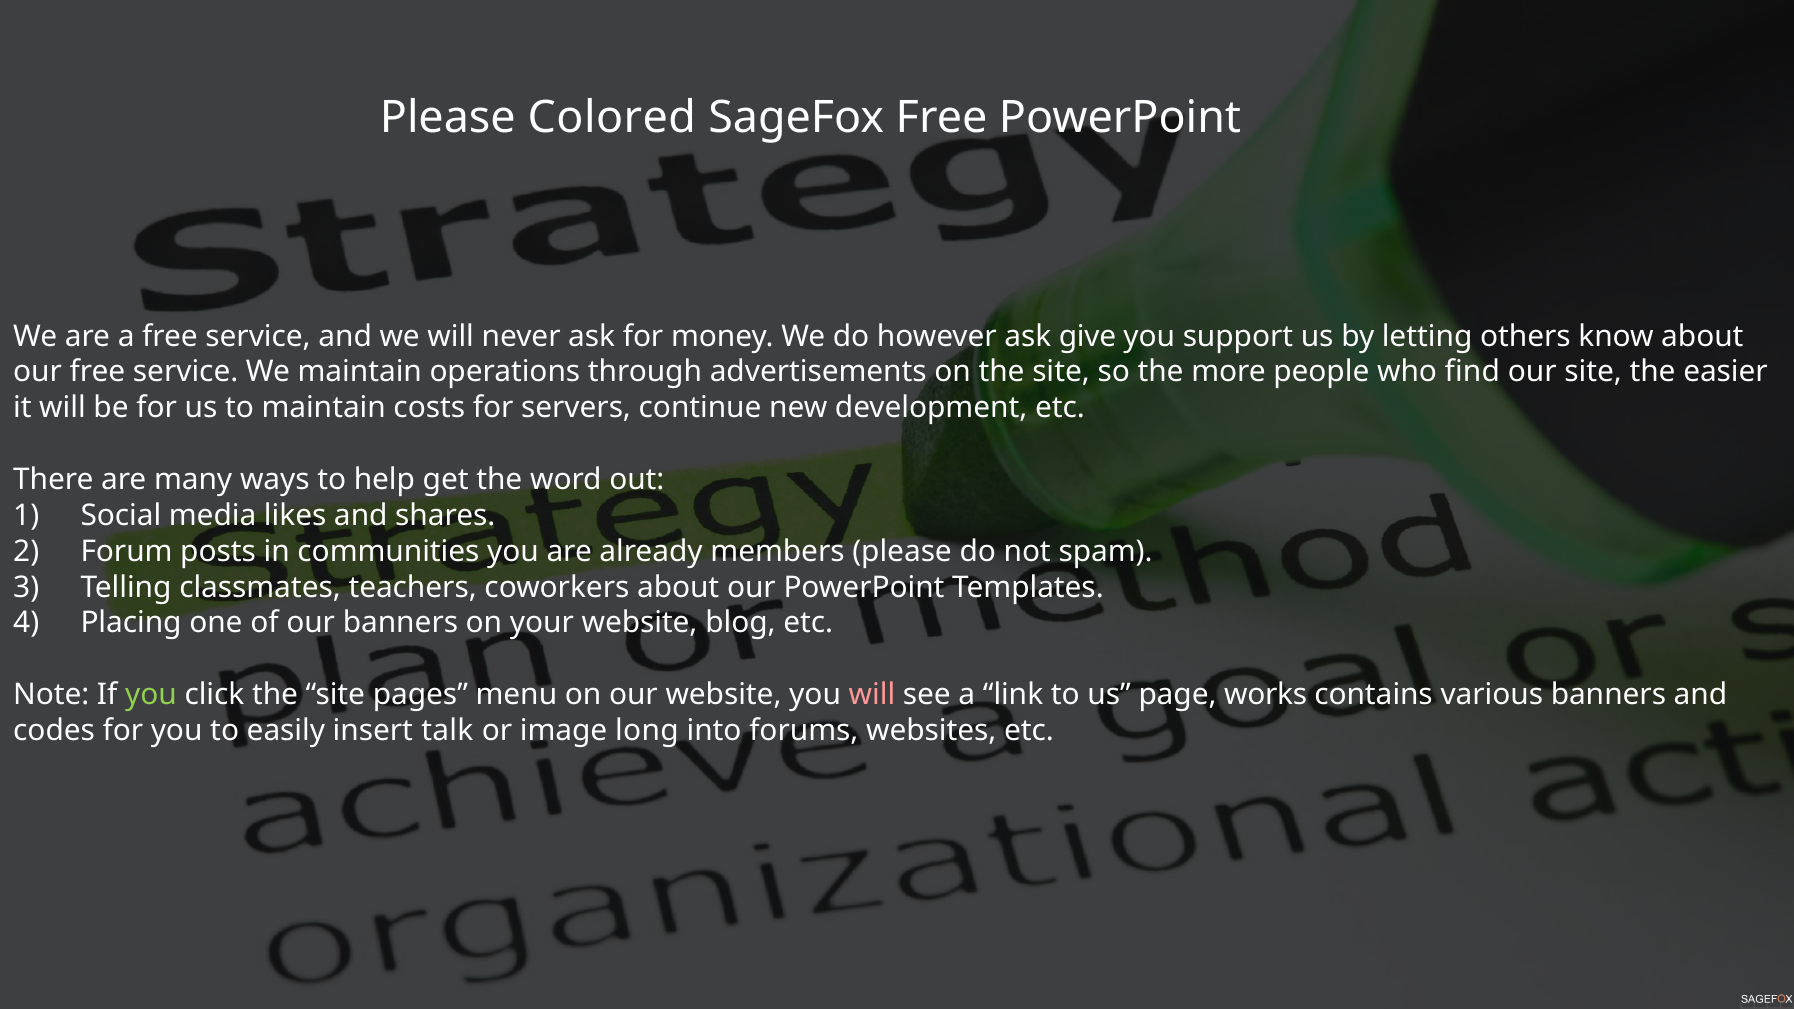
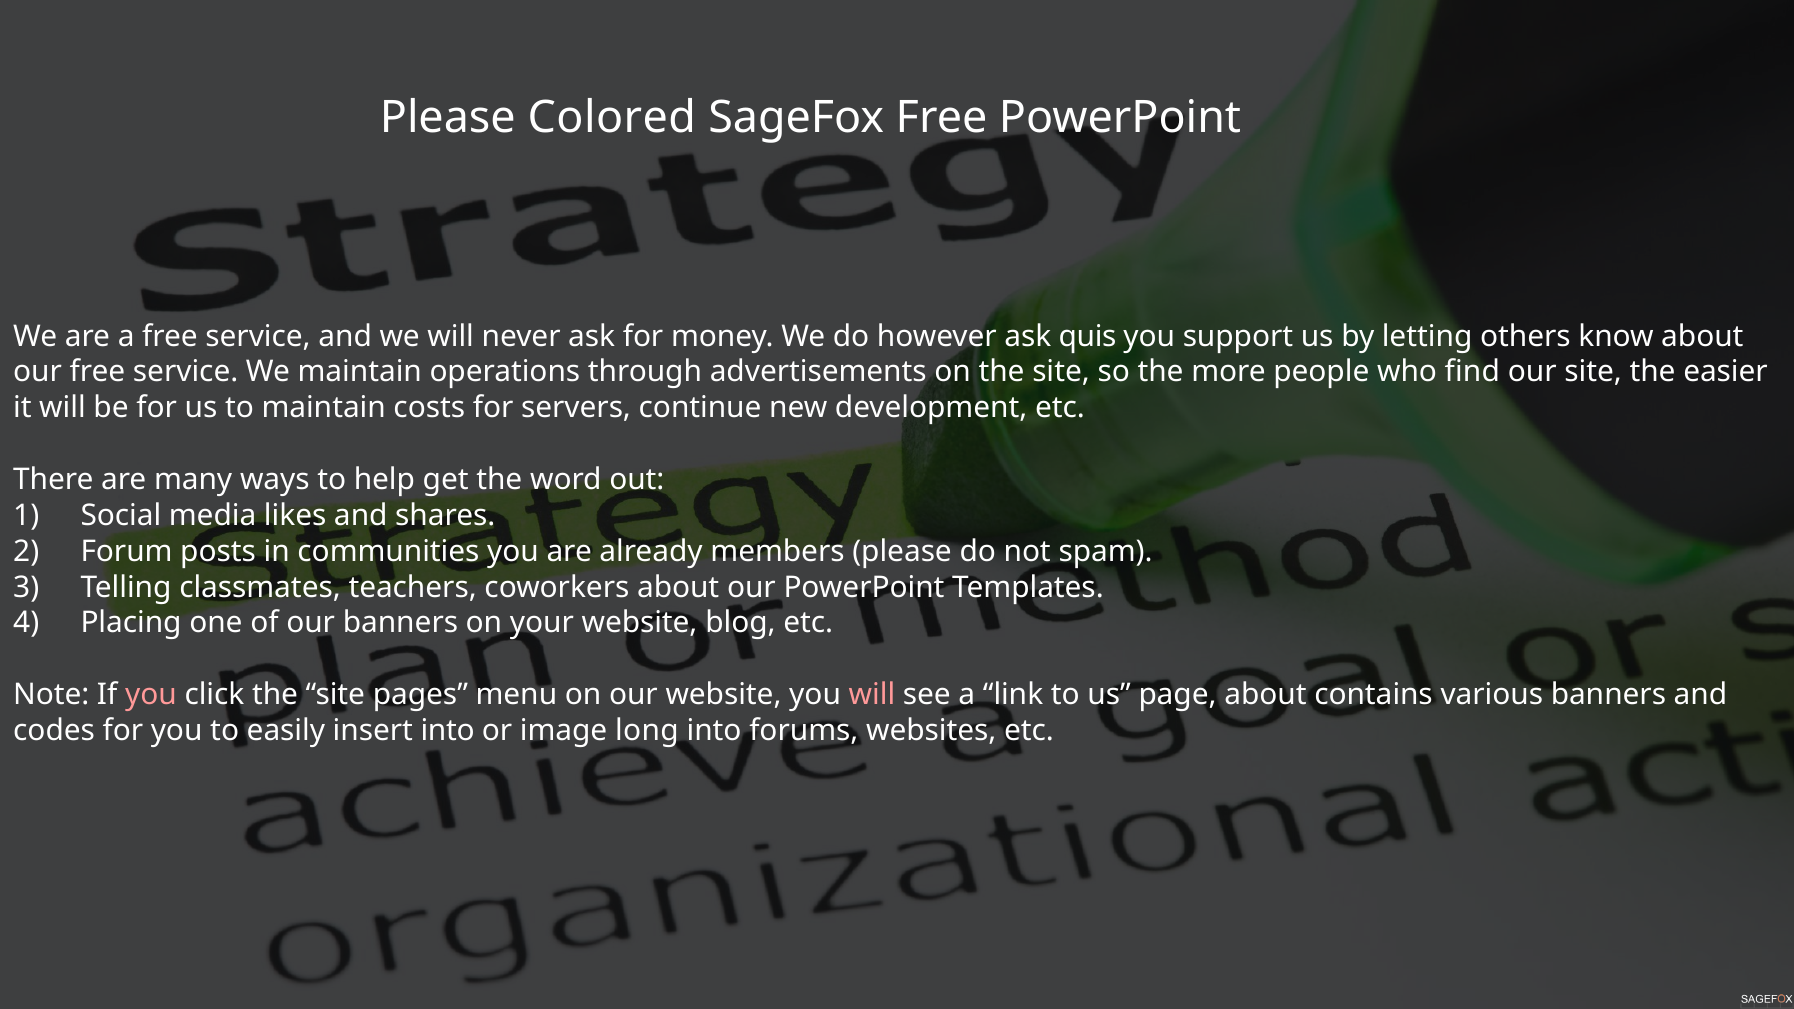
give: give -> quis (1088, 336)
you colour: light green -> pink (151, 695)
page works: works -> about (1265, 695)
insert talk: talk -> into (448, 731)
